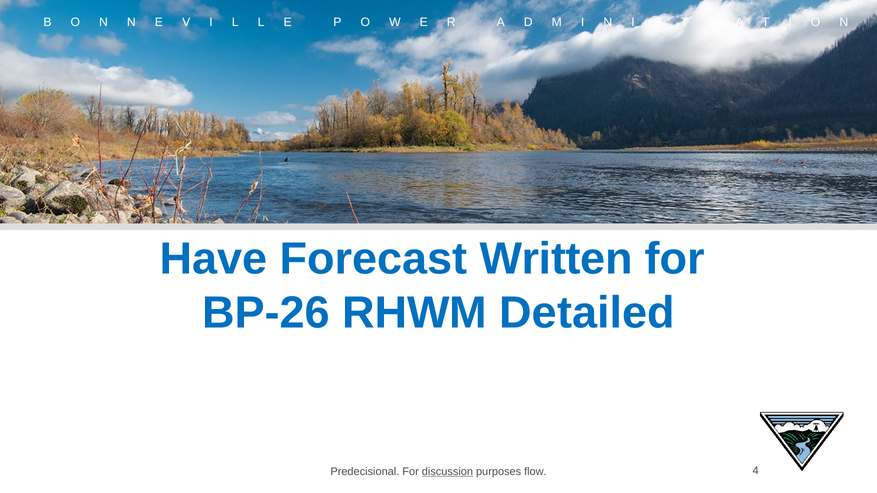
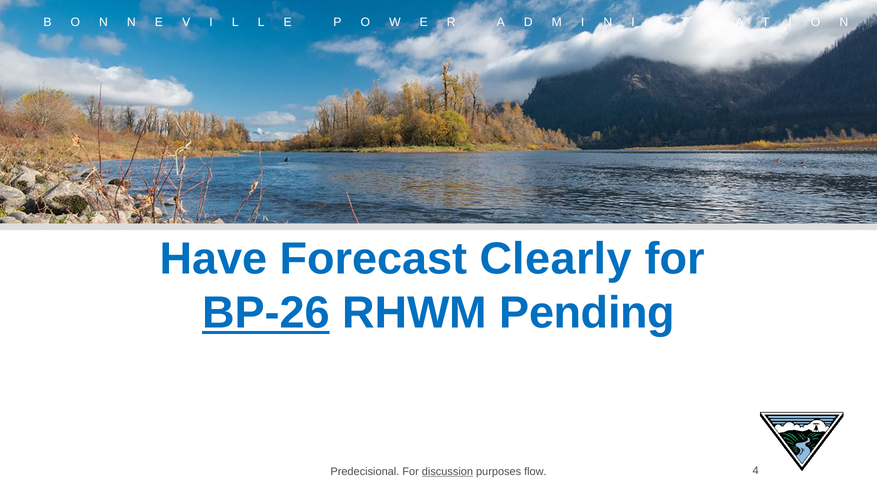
Written: Written -> Clearly (556, 259)
BP-26 underline: none -> present (266, 313)
Detailed: Detailed -> Pending (587, 313)
